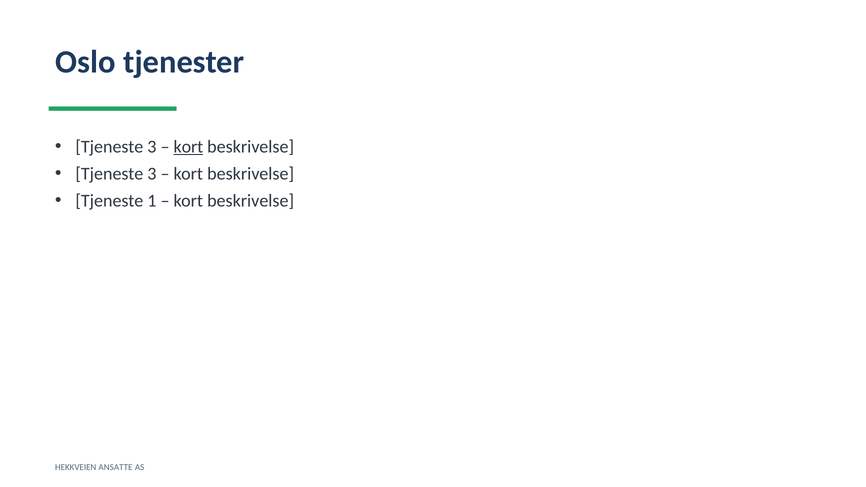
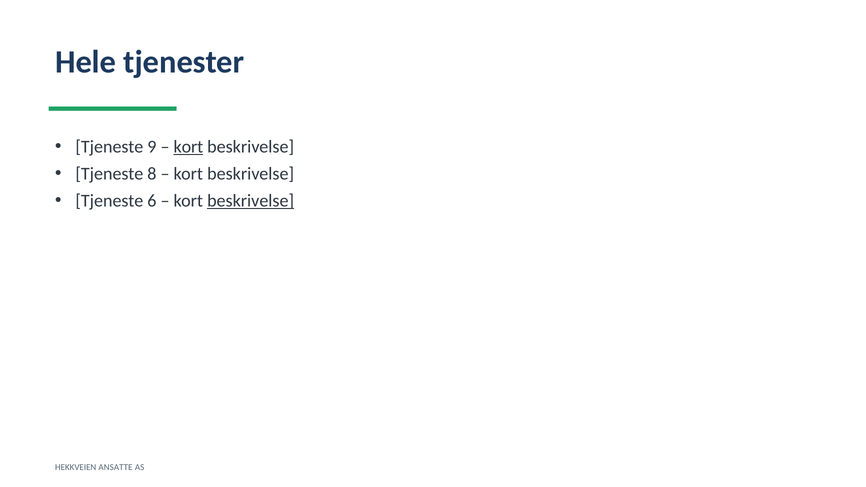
Oslo: Oslo -> Hele (86, 62)
3: 3 -> 9 (152, 147)
3: 3 -> 8 (152, 174)
1: 1 -> 6 (152, 201)
beskrivelse underline: none -> present (251, 201)
